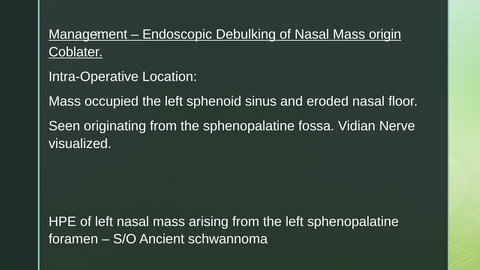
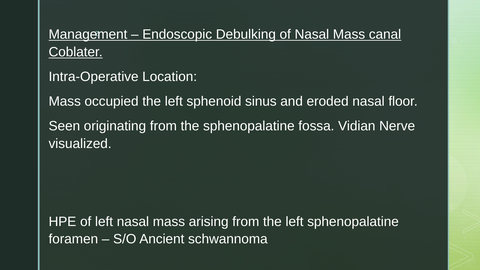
origin: origin -> canal (385, 35)
